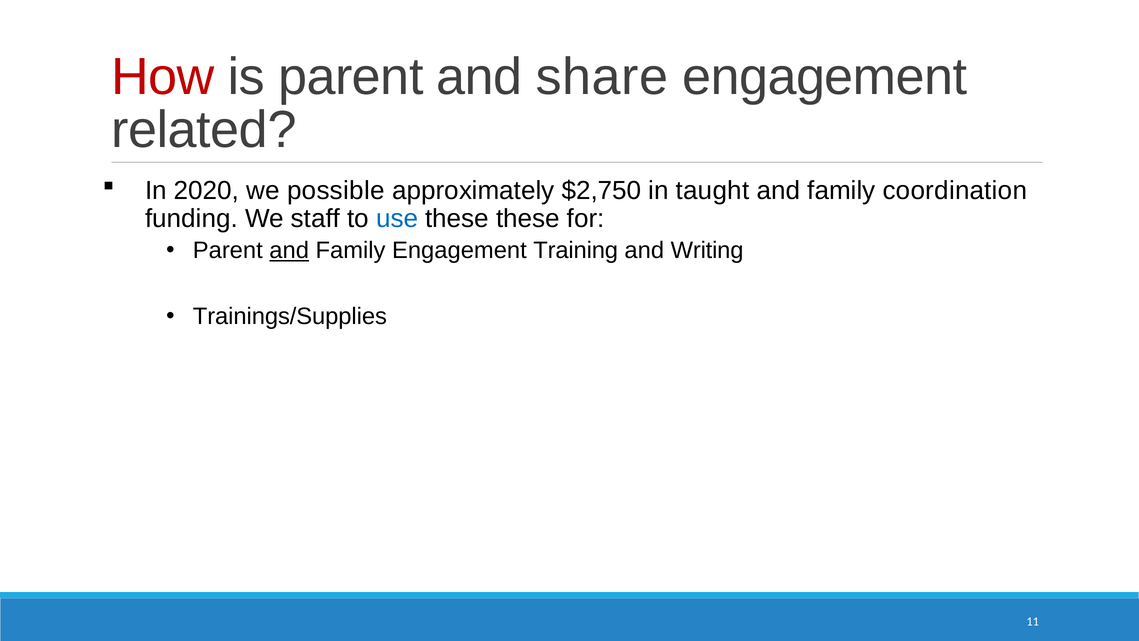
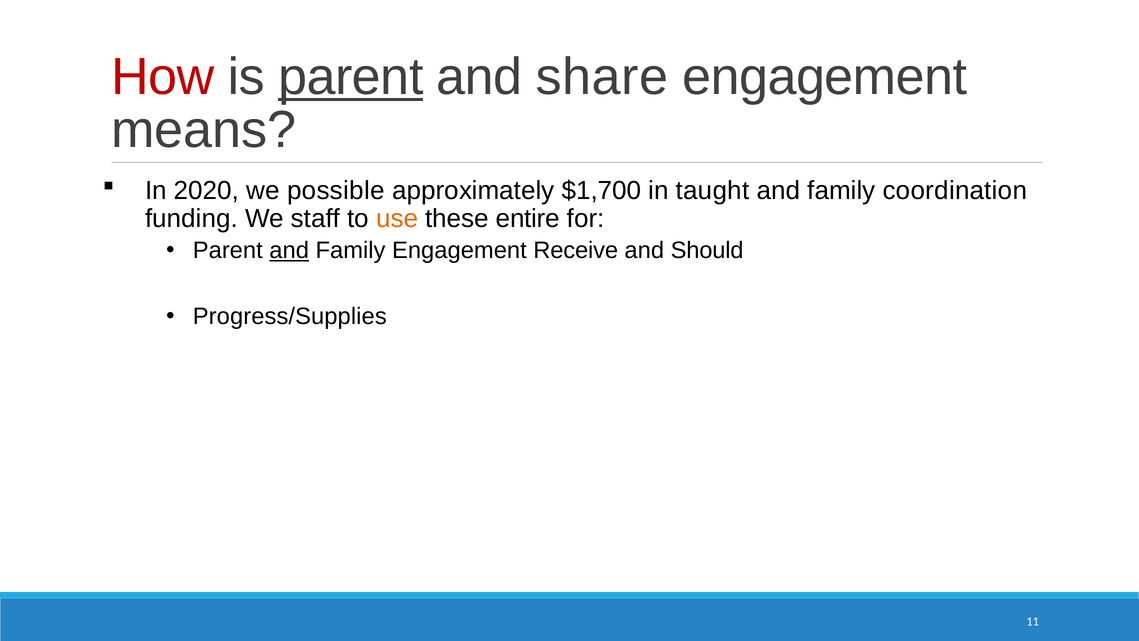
parent underline: none -> present (351, 77)
related: related -> means (204, 130)
$2,750: $2,750 -> $1,700 (601, 191)
use colour: blue -> orange (397, 219)
these these: these -> entire (528, 219)
Training: Training -> Receive (576, 250)
Writing: Writing -> Should (707, 250)
Trainings/Supplies: Trainings/Supplies -> Progress/Supplies (290, 316)
